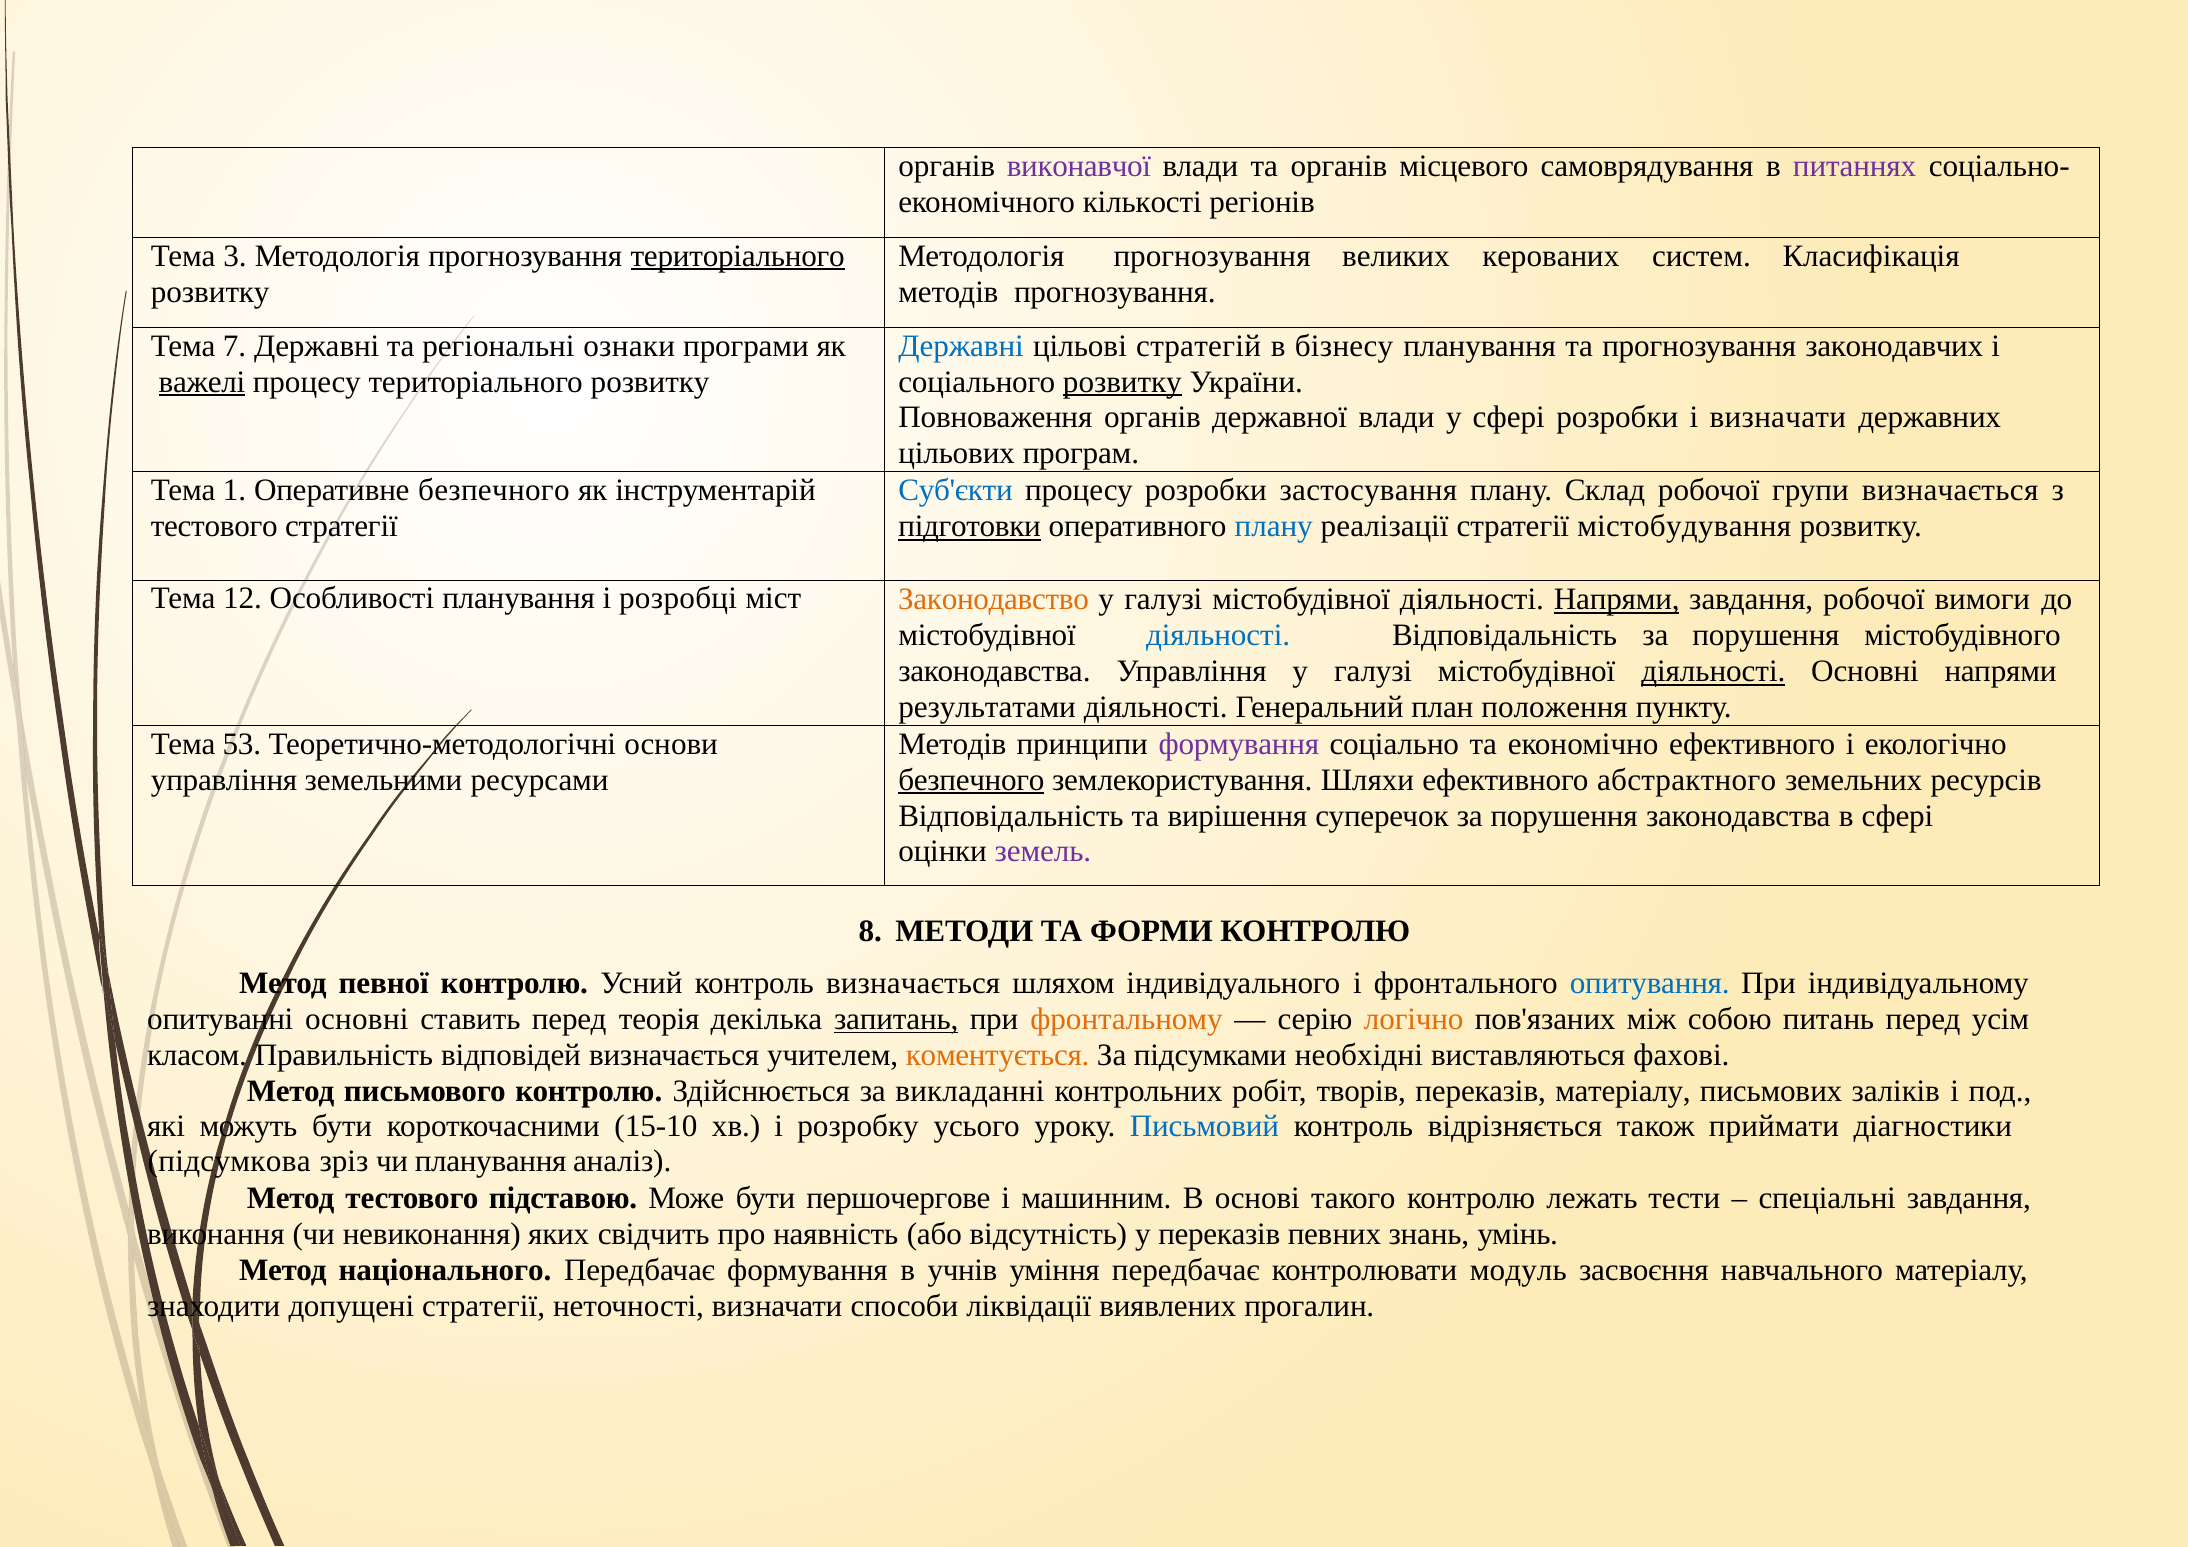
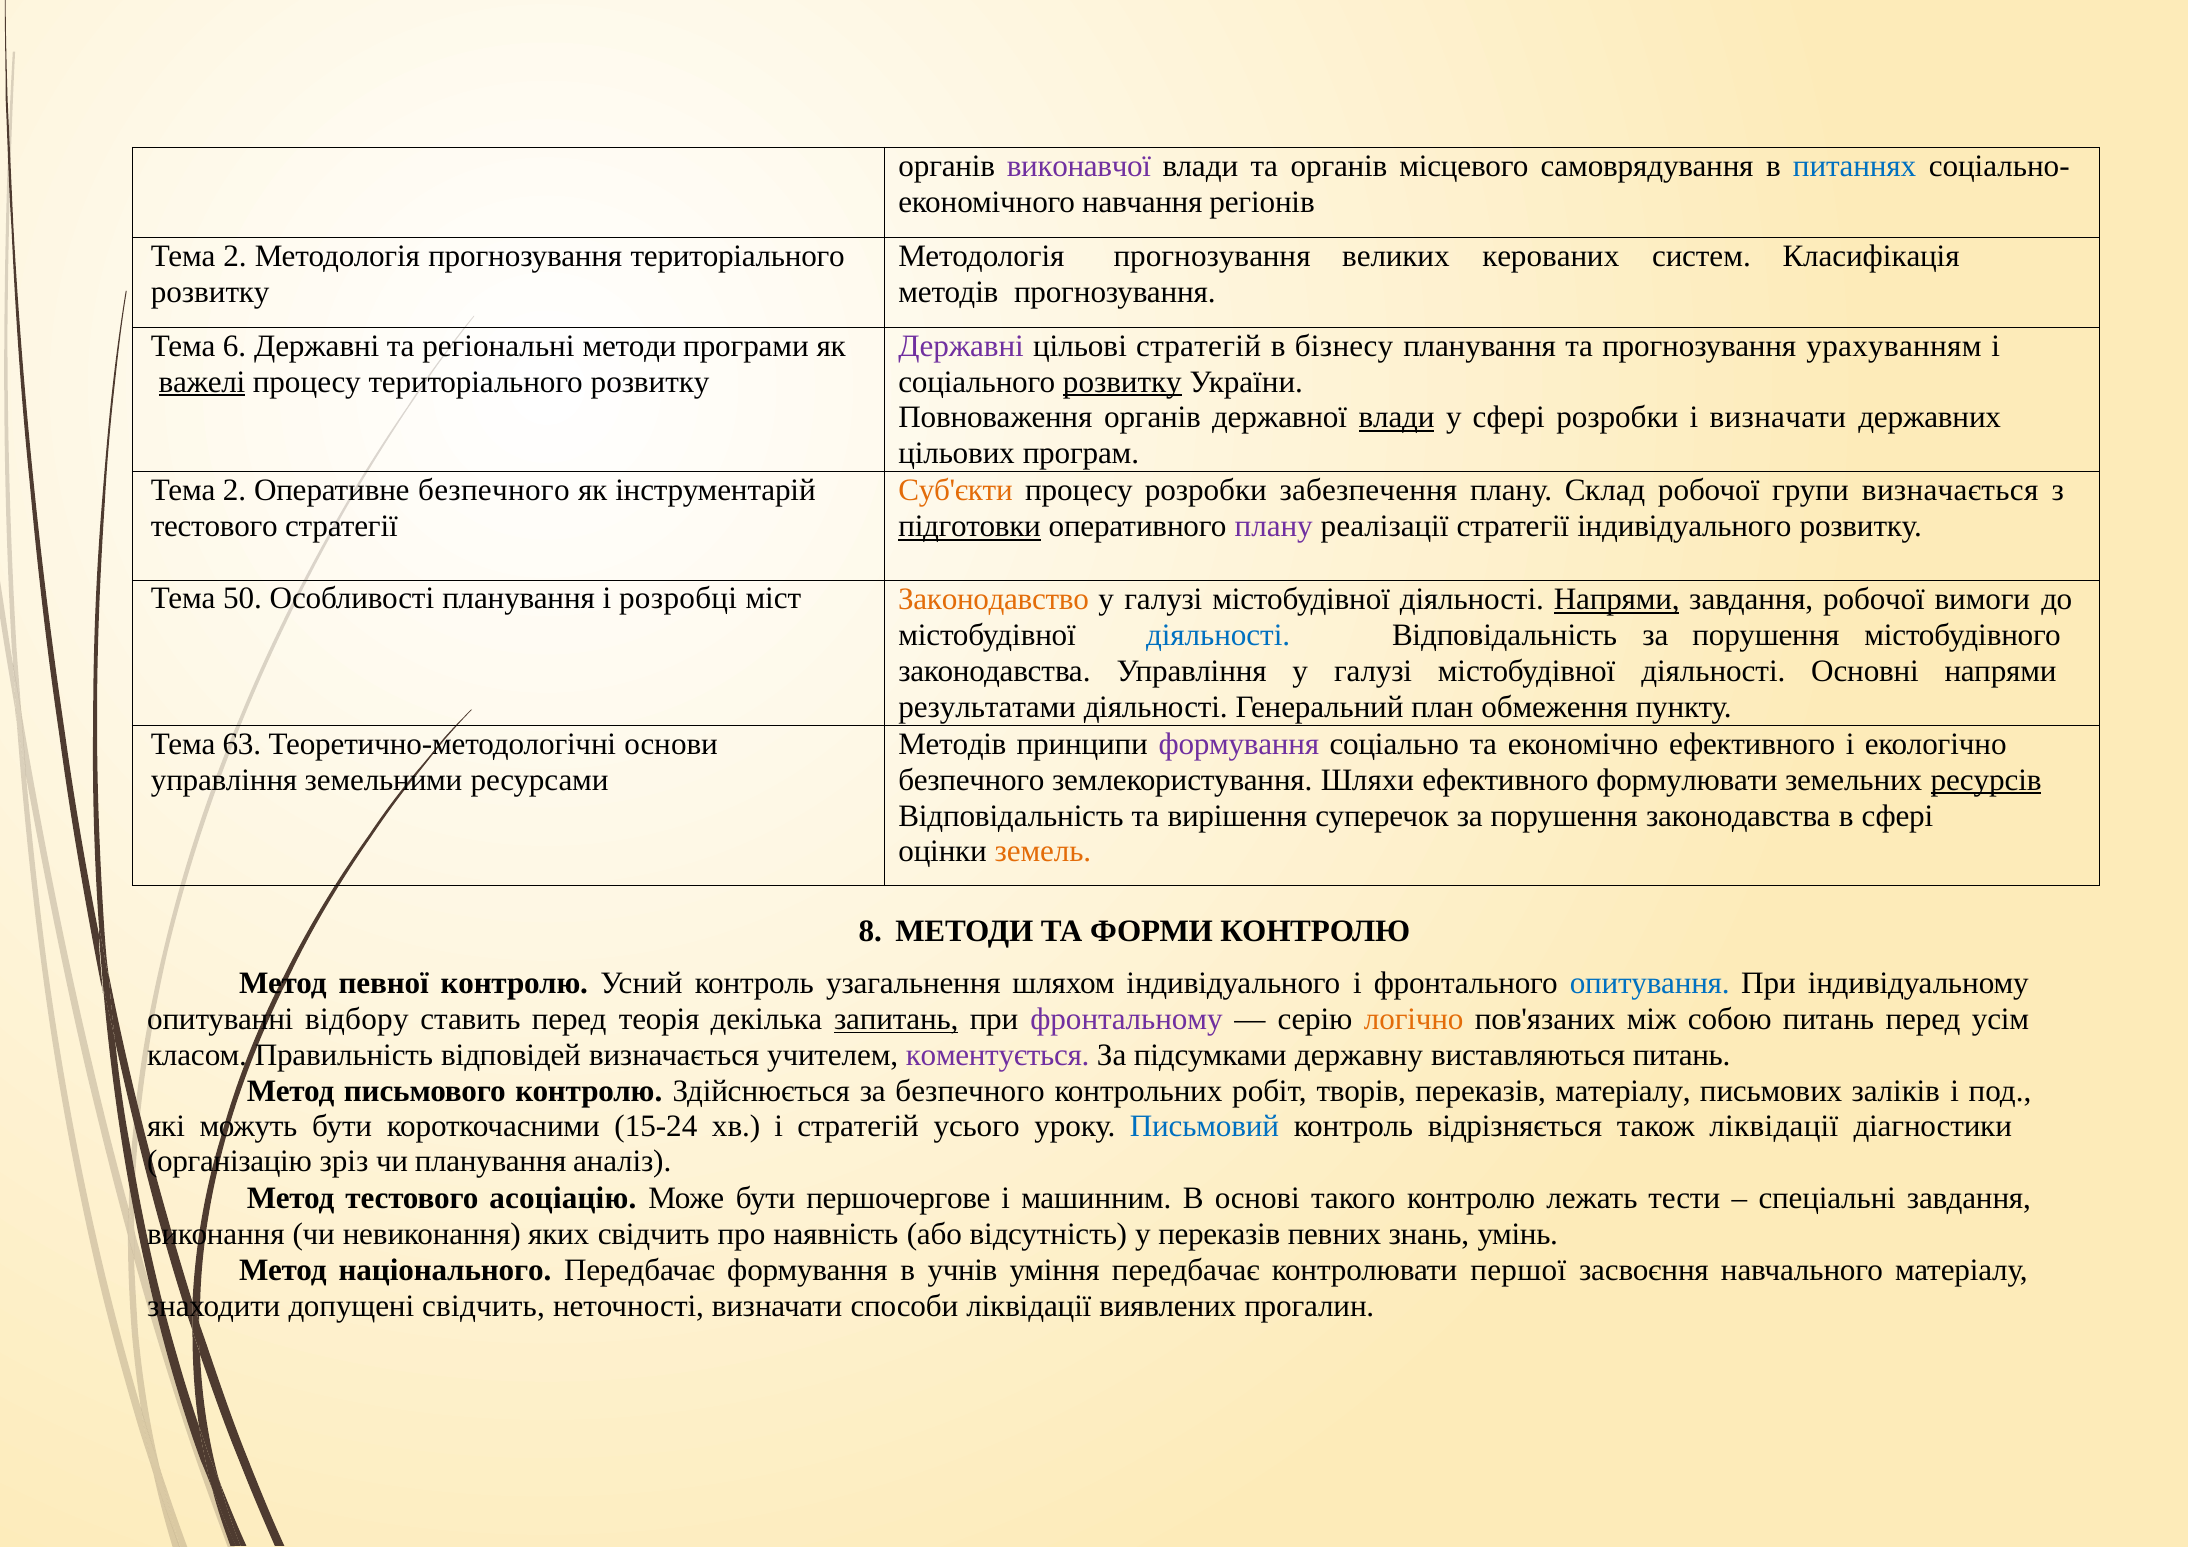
питаннях colour: purple -> blue (1855, 166)
кількості: кількості -> навчання (1142, 202)
3: 3 -> 2 (235, 256)
територіального underline: present -> none (738, 256)
7: 7 -> 6 (235, 346)
регіональні ознаки: ознаки -> методи (629, 346)
Державні colour: blue -> purple (961, 346)
законодавчих: законодавчих -> урахуванням (1894, 346)
влади underline: none -> present (1397, 418)
1: 1 -> 2 (235, 491)
Суб'єкти colour: blue -> orange (956, 491)
застосування: застосування -> забезпечення (1368, 491)
плану colour: blue -> purple (1274, 527)
стратегії містобудування: містобудування -> індивідуального (1684, 527)
12: 12 -> 50 (243, 599)
діяльності underline: present -> none (1713, 671)
положення: положення -> обмеження (1555, 707)
53: 53 -> 63 (242, 744)
безпечного underline: present -> none (971, 780)
абстрактного: абстрактного -> формулювати (1687, 780)
ресурсів underline: none -> present (1986, 780)
земель colour: purple -> orange (1043, 852)
контроль визначається: визначається -> узагальнення (913, 984)
опитуванні основні: основні -> відбору (357, 1019)
фронтальному colour: orange -> purple (1127, 1019)
коментується colour: orange -> purple (998, 1055)
необхідні: необхідні -> державну (1359, 1055)
виставляються фахові: фахові -> питань (1682, 1055)
за викладанні: викладанні -> безпечного (970, 1091)
15-10: 15-10 -> 15-24 (656, 1127)
і розробку: розробку -> стратегій (858, 1127)
також приймати: приймати -> ліквідації (1774, 1127)
підсумкова: підсумкова -> організацію (229, 1161)
підставою: підставою -> асоціацію (563, 1199)
модуль: модуль -> першої (1518, 1271)
допущені стратегії: стратегії -> свідчить (484, 1306)
